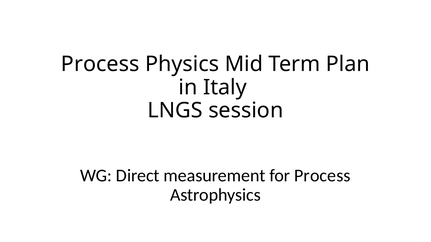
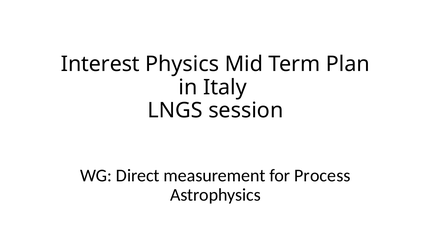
Process: Process -> Interest (100, 64)
